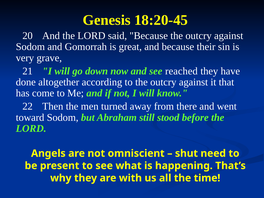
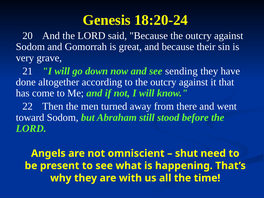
18:20-45: 18:20-45 -> 18:20-24 (161, 20)
reached: reached -> sending (181, 71)
